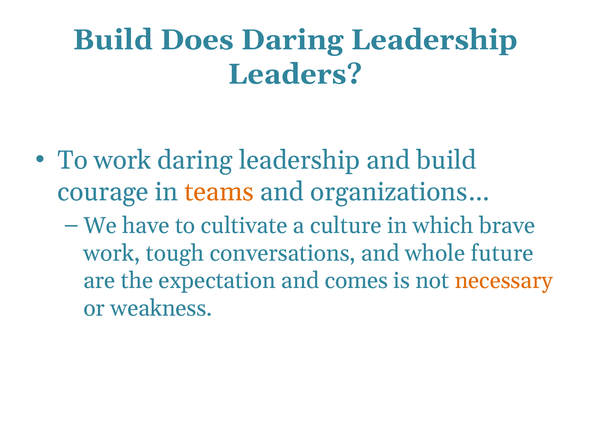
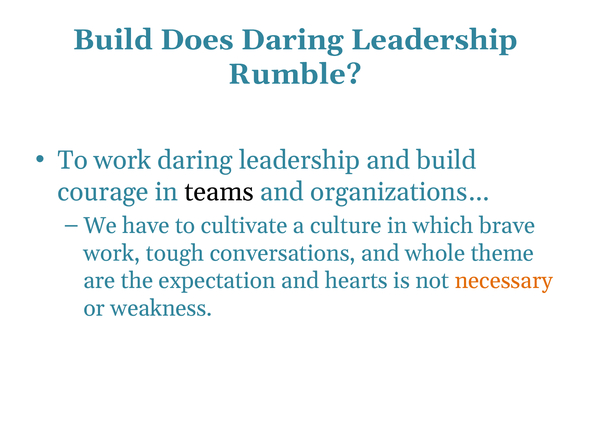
Leaders: Leaders -> Rumble (295, 74)
teams colour: orange -> black (219, 192)
future: future -> theme (502, 253)
comes: comes -> hearts (356, 281)
